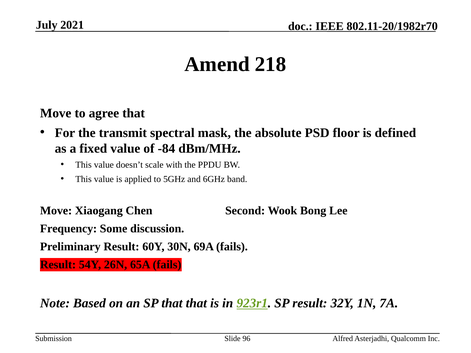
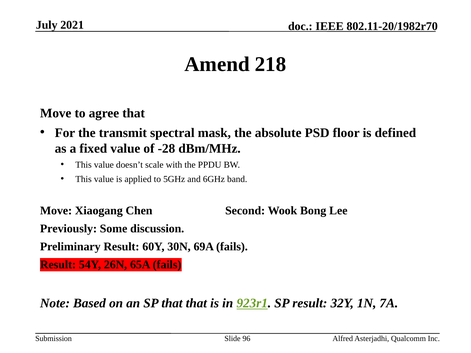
-84: -84 -> -28 (166, 149)
Frequency: Frequency -> Previously (69, 229)
